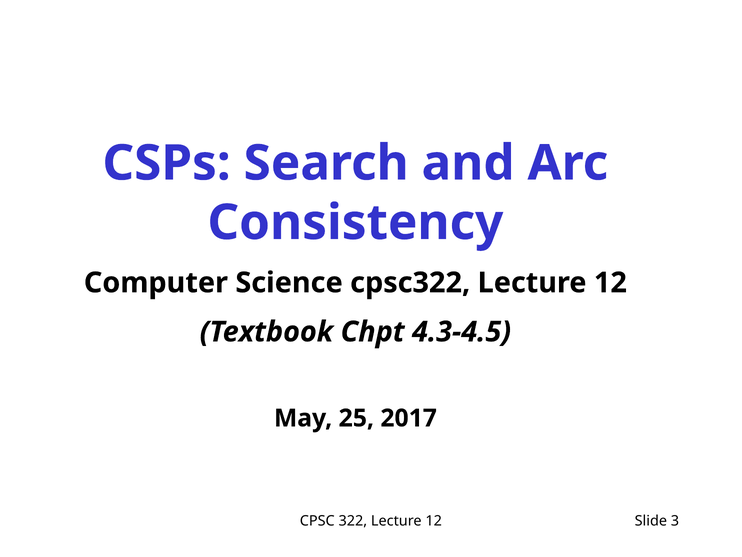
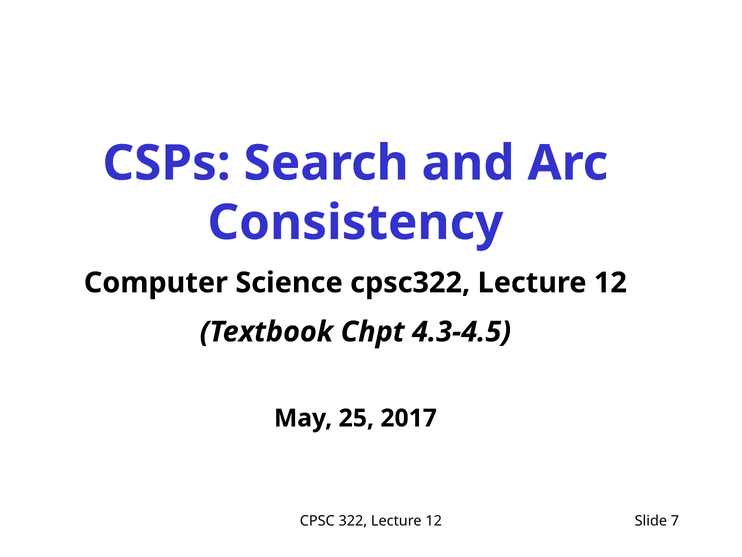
3: 3 -> 7 (675, 520)
